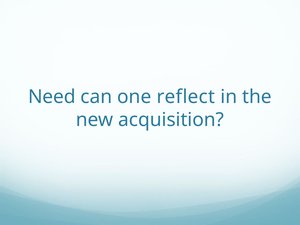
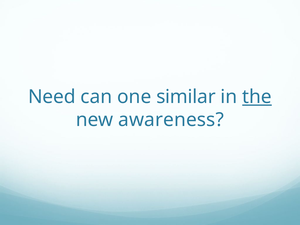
reflect: reflect -> similar (186, 97)
the underline: none -> present (257, 97)
acquisition: acquisition -> awareness (171, 120)
